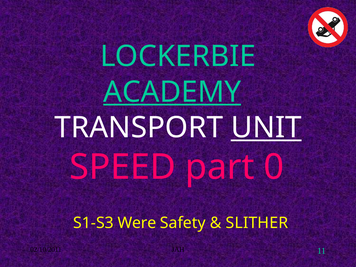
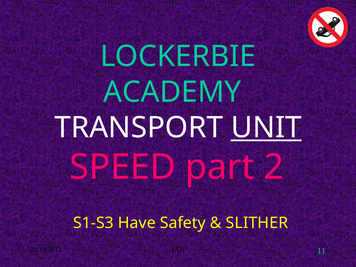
ACADEMY underline: present -> none (172, 92)
0: 0 -> 2 (274, 167)
Were: Were -> Have (137, 223)
